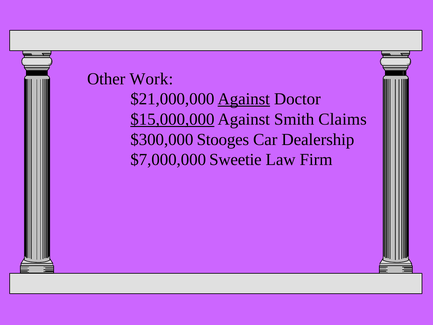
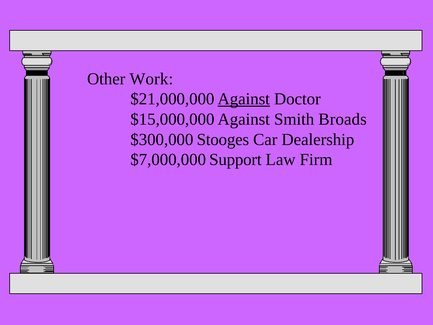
$15,000,000 underline: present -> none (172, 119)
Claims: Claims -> Broads (343, 119)
Sweetie: Sweetie -> Support (235, 160)
